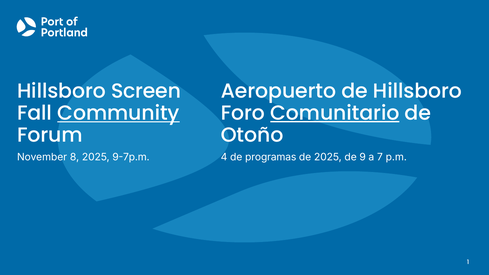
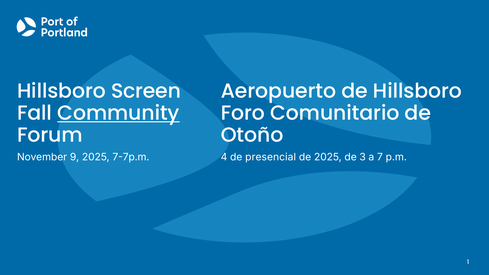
Comunitario underline: present -> none (335, 113)
8: 8 -> 9 (75, 157)
9-7p.m: 9-7p.m -> 7-7p.m (131, 157)
programas: programas -> presencial (271, 157)
9: 9 -> 3 (363, 157)
